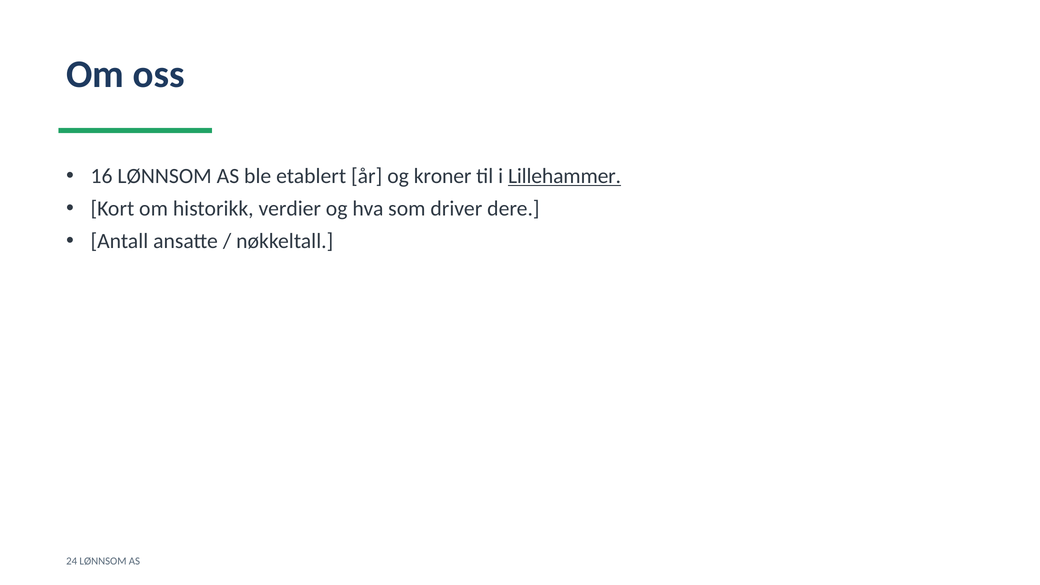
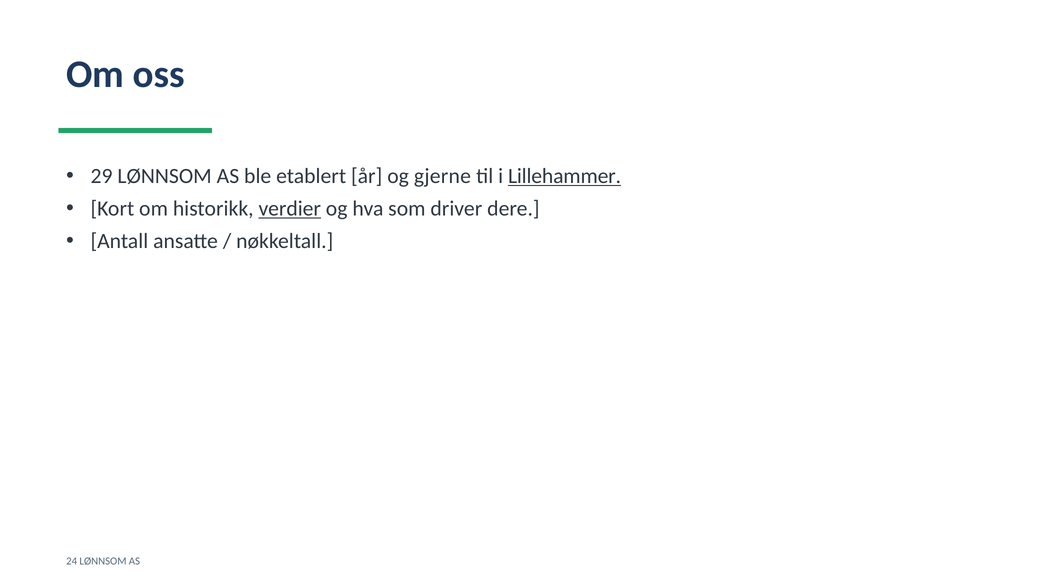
16: 16 -> 29 (102, 176)
kroner: kroner -> gjerne (442, 176)
verdier underline: none -> present (290, 209)
